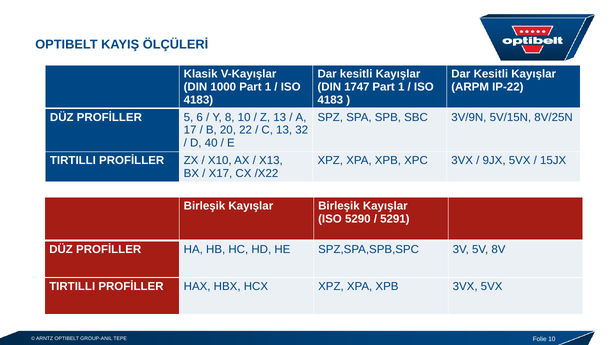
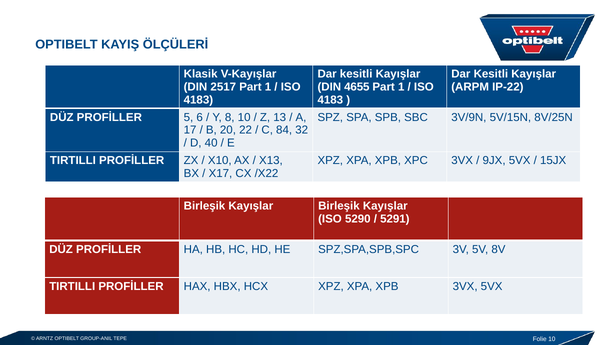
1000: 1000 -> 2517 (223, 87)
1747: 1747 -> 4655 (357, 87)
C 13: 13 -> 84 (284, 130)
